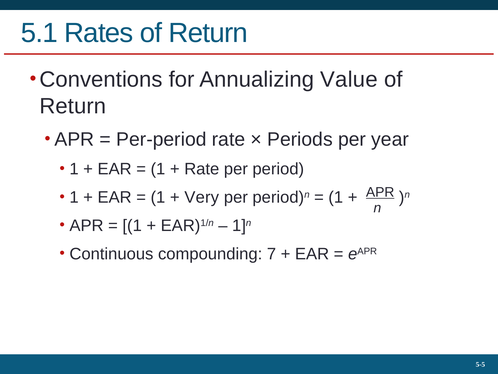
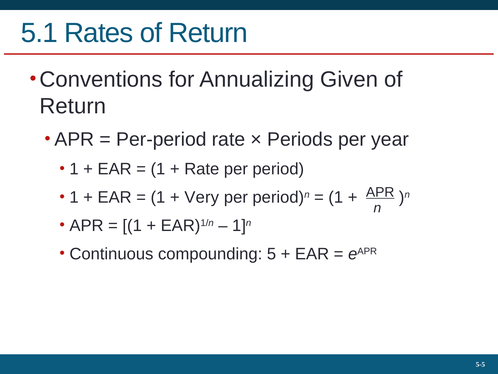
Value: Value -> Given (349, 80)
7: 7 -> 5 (271, 254)
